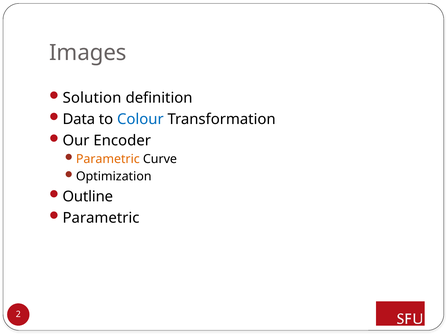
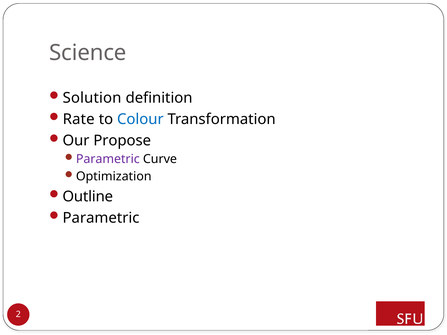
Images: Images -> Science (88, 53)
Data: Data -> Rate (79, 119)
Encoder: Encoder -> Propose (122, 141)
Parametric colour: orange -> purple (108, 159)
